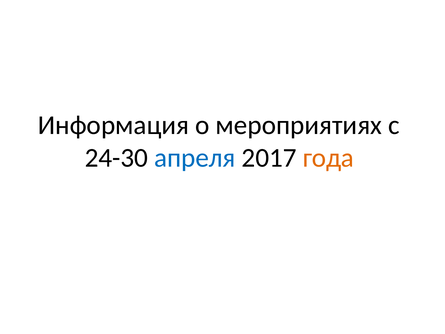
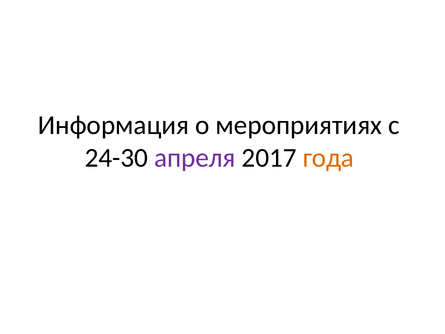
апреля colour: blue -> purple (195, 158)
